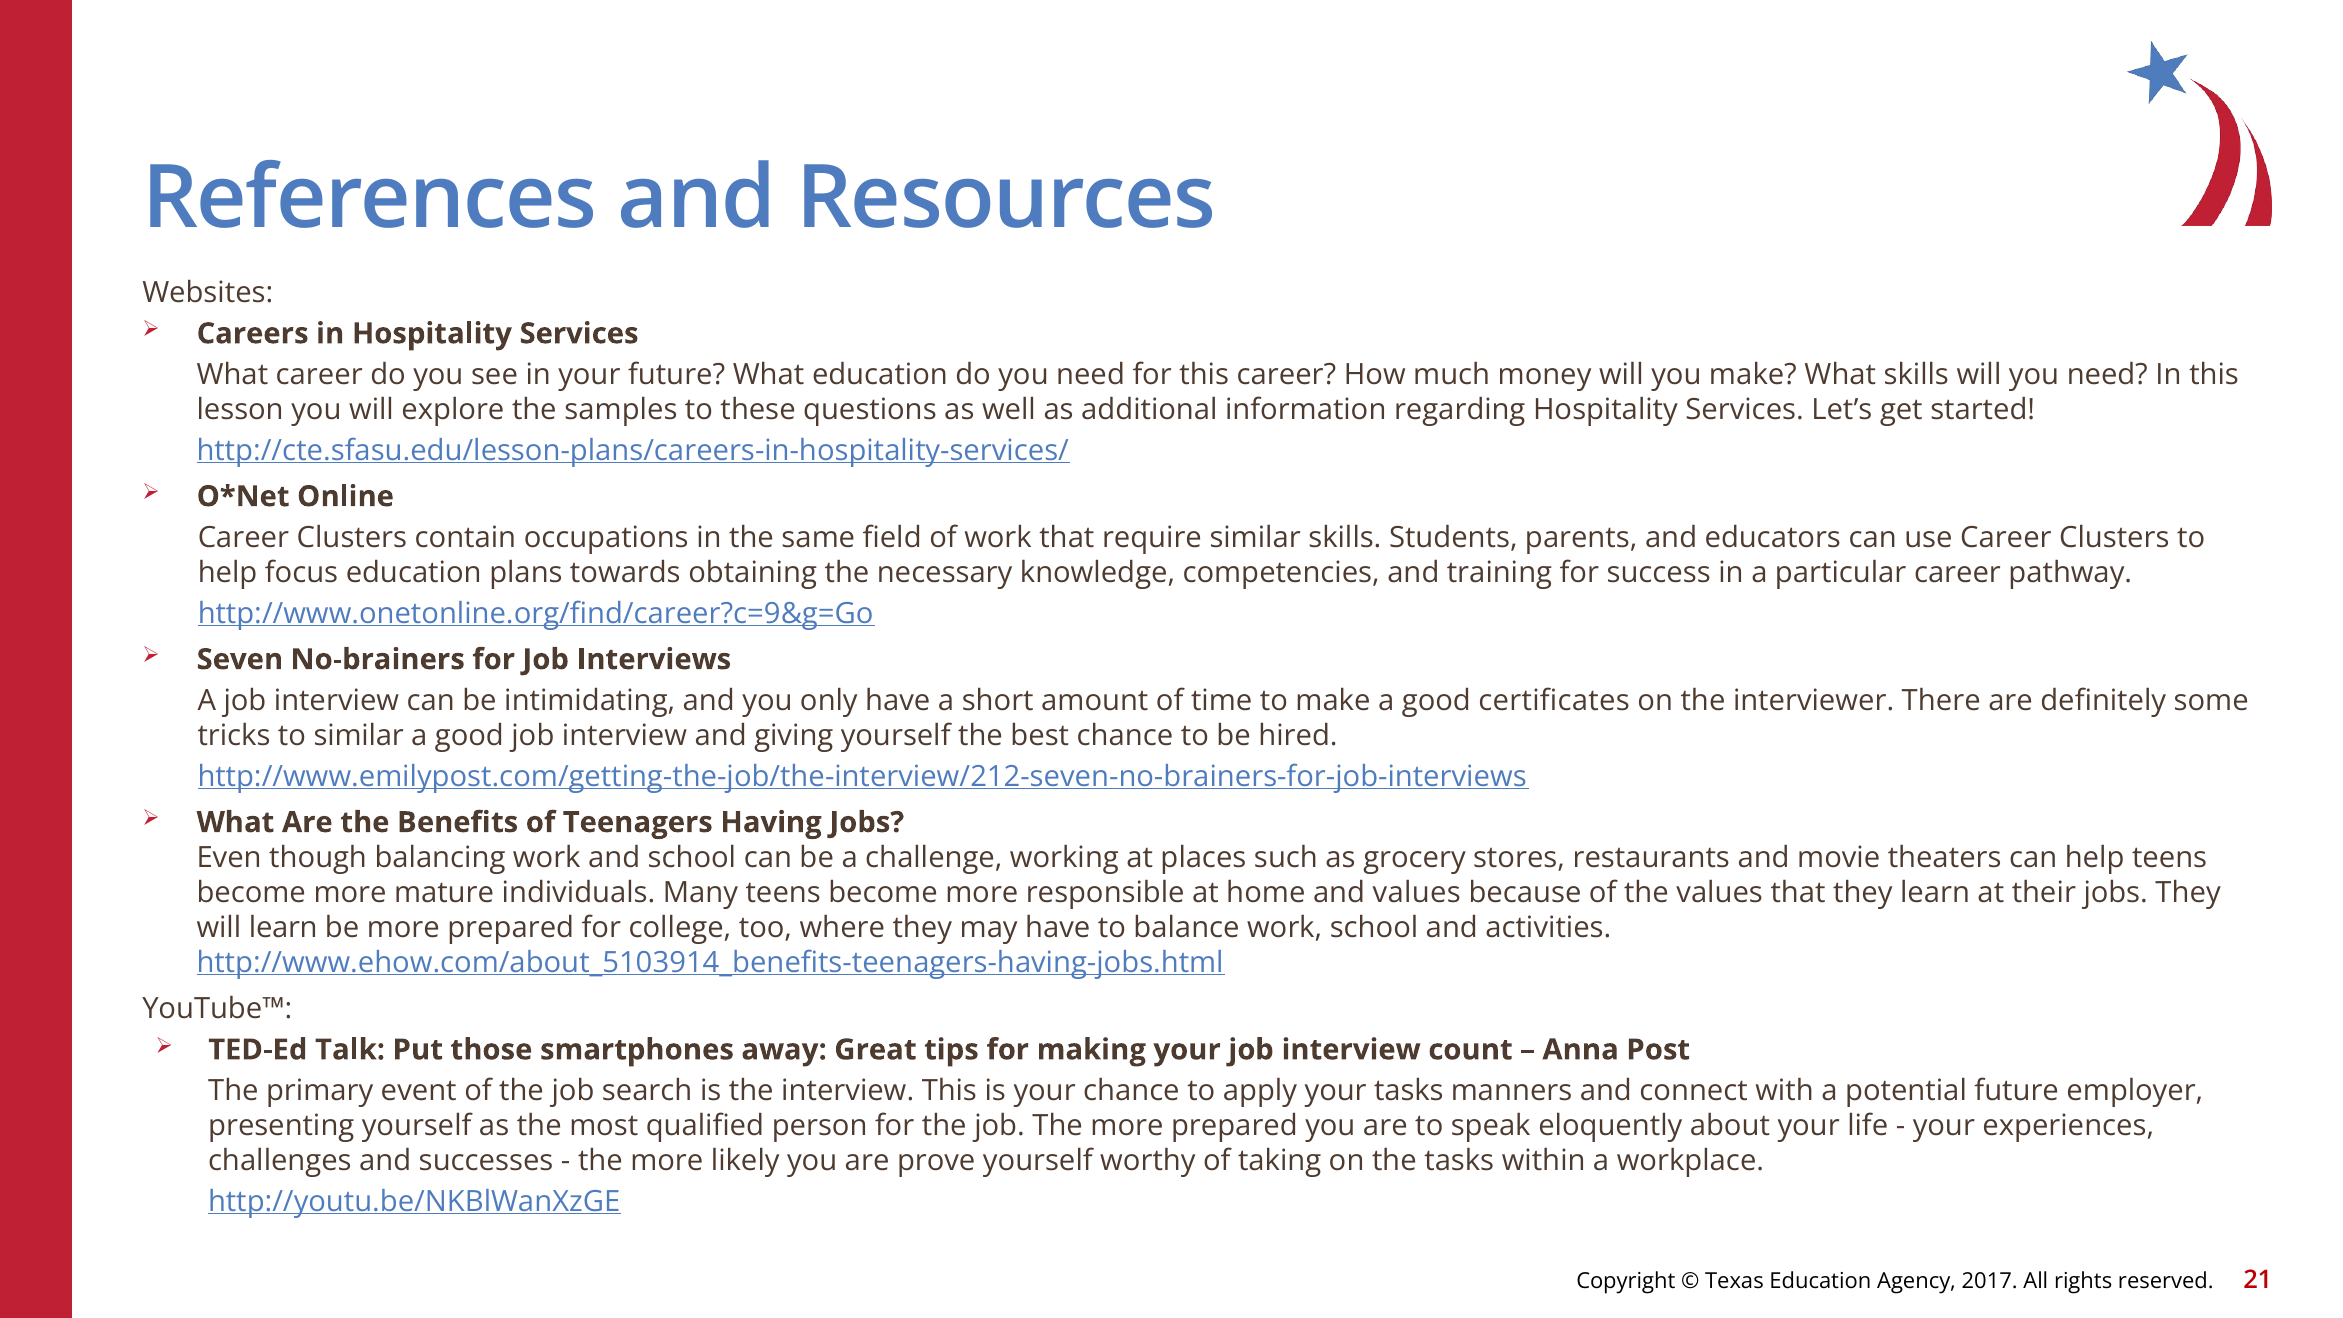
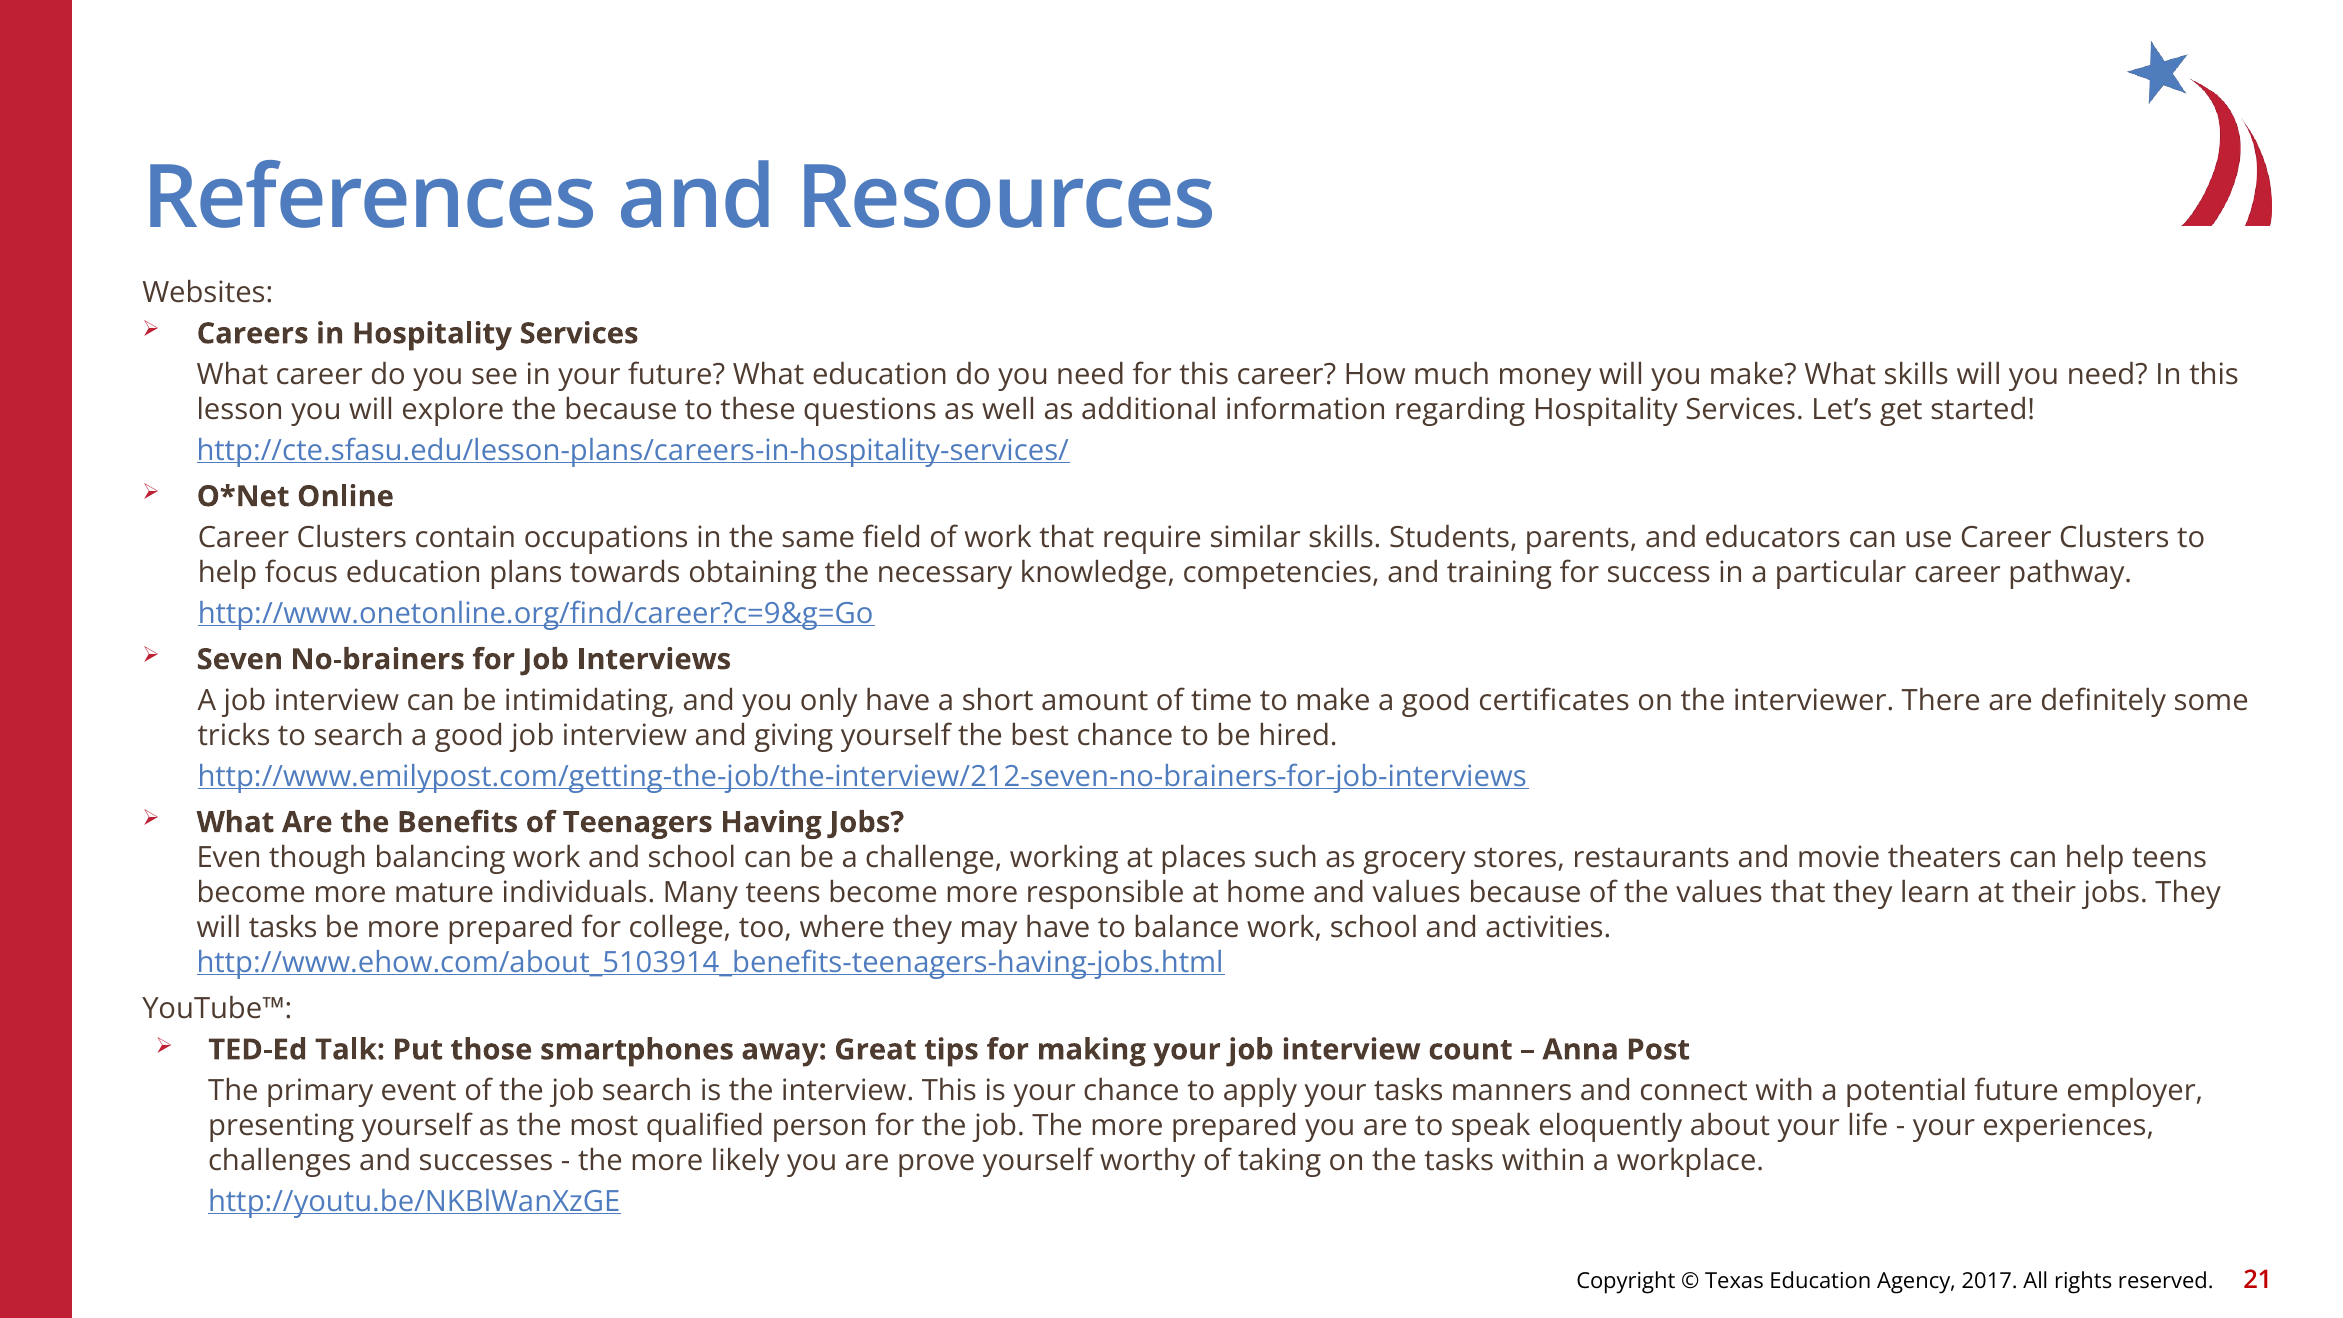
the samples: samples -> because (621, 410)
to similar: similar -> search (359, 736)
will learn: learn -> tasks (283, 928)
